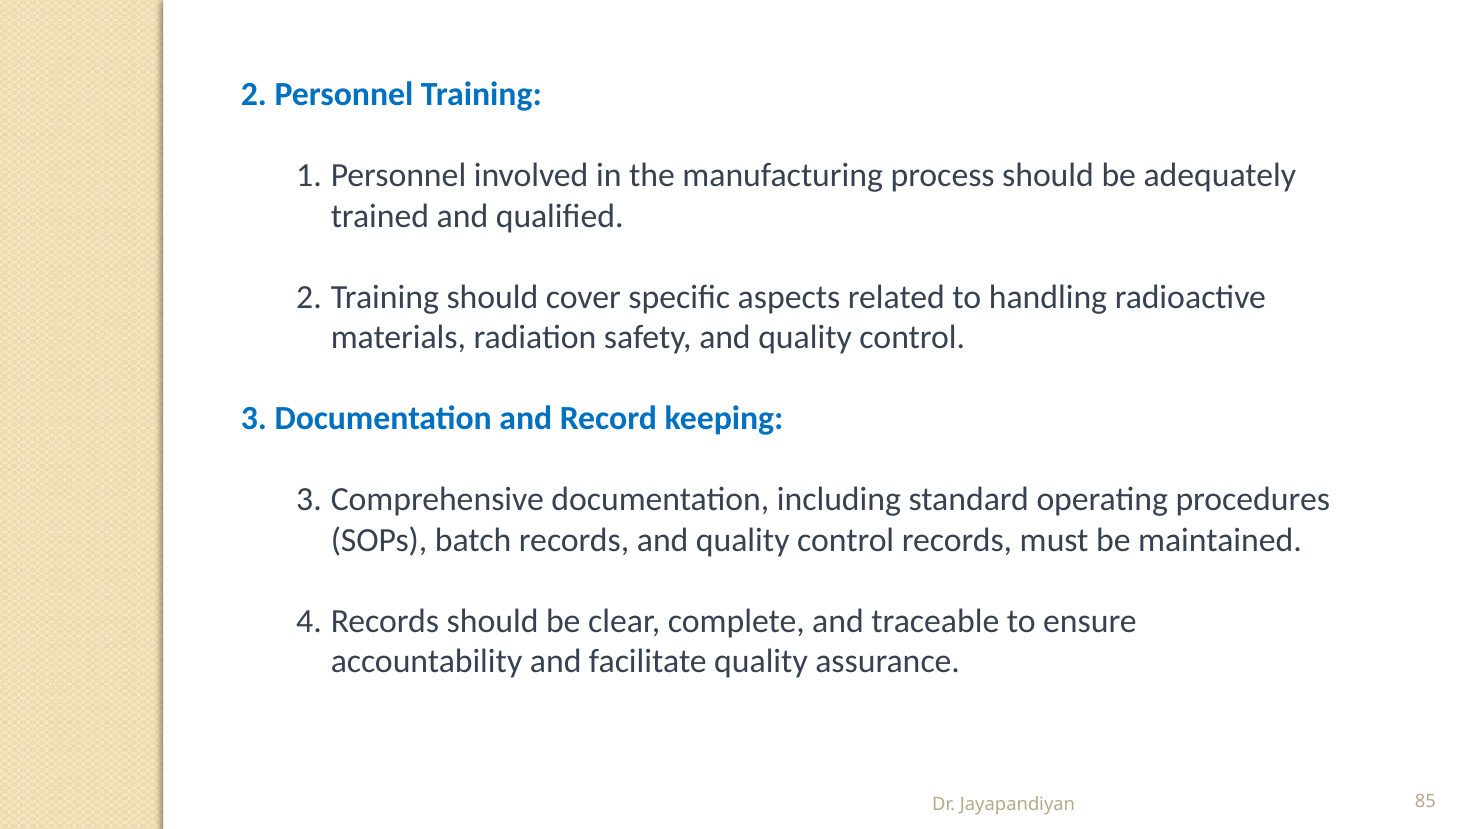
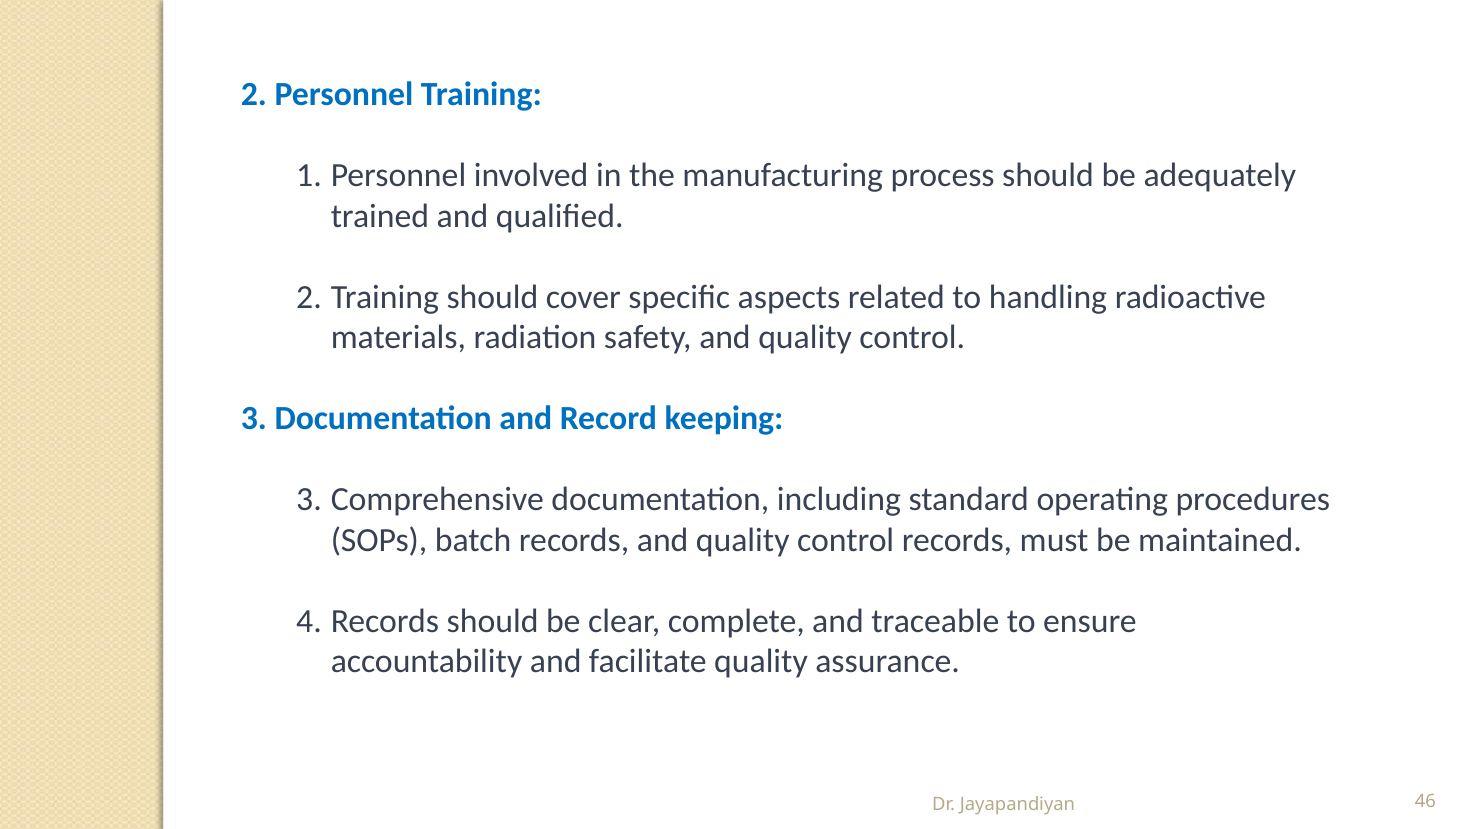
85: 85 -> 46 (1425, 802)
